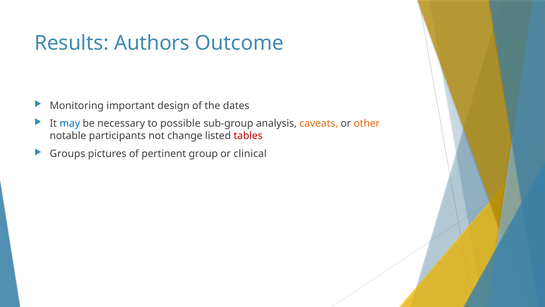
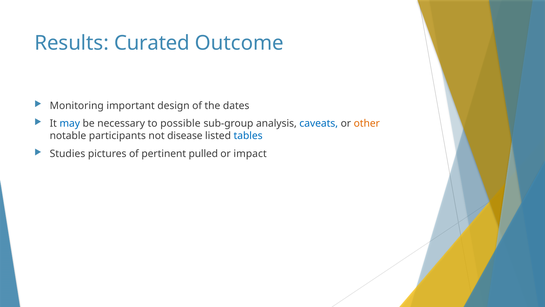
Authors: Authors -> Curated (152, 43)
caveats colour: orange -> blue (319, 123)
change: change -> disease (185, 136)
tables colour: red -> blue (248, 136)
Groups: Groups -> Studies (67, 154)
group: group -> pulled (203, 154)
clinical: clinical -> impact (250, 154)
